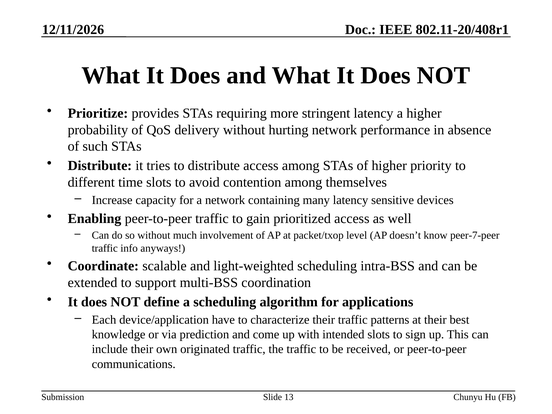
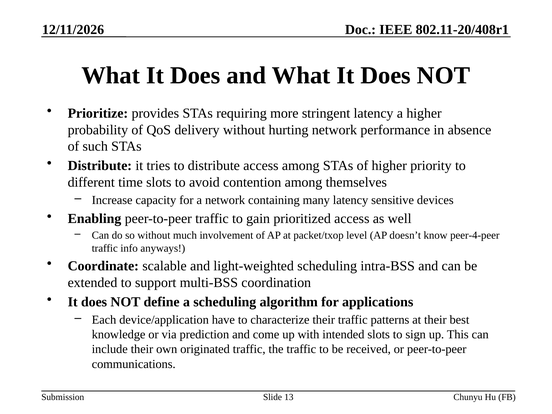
peer-7-peer: peer-7-peer -> peer-4-peer (475, 235)
